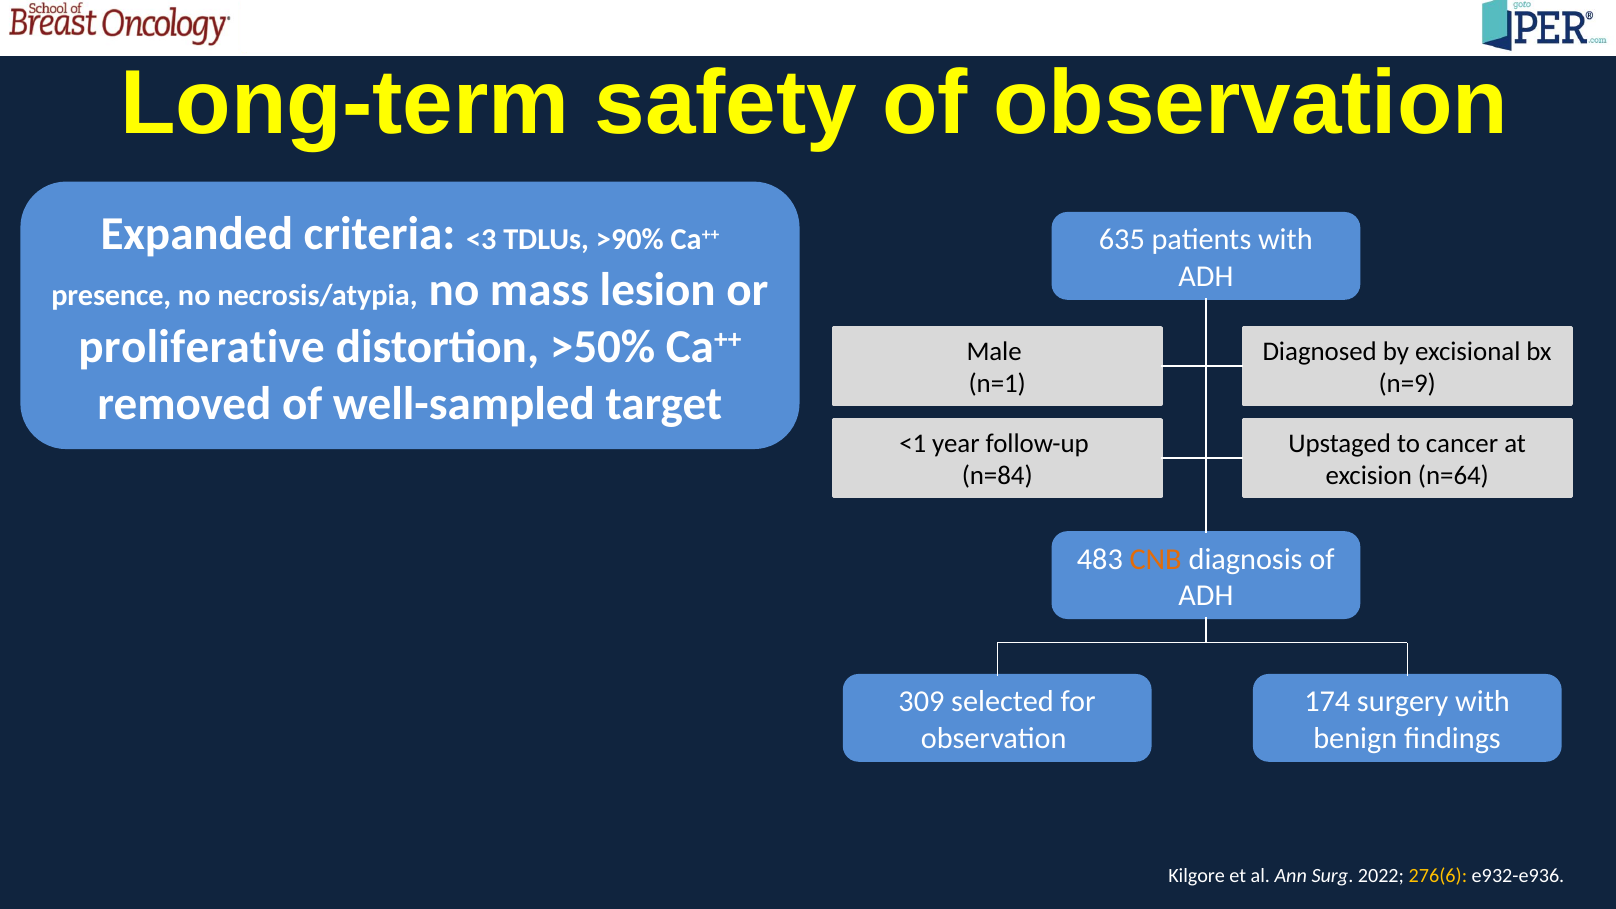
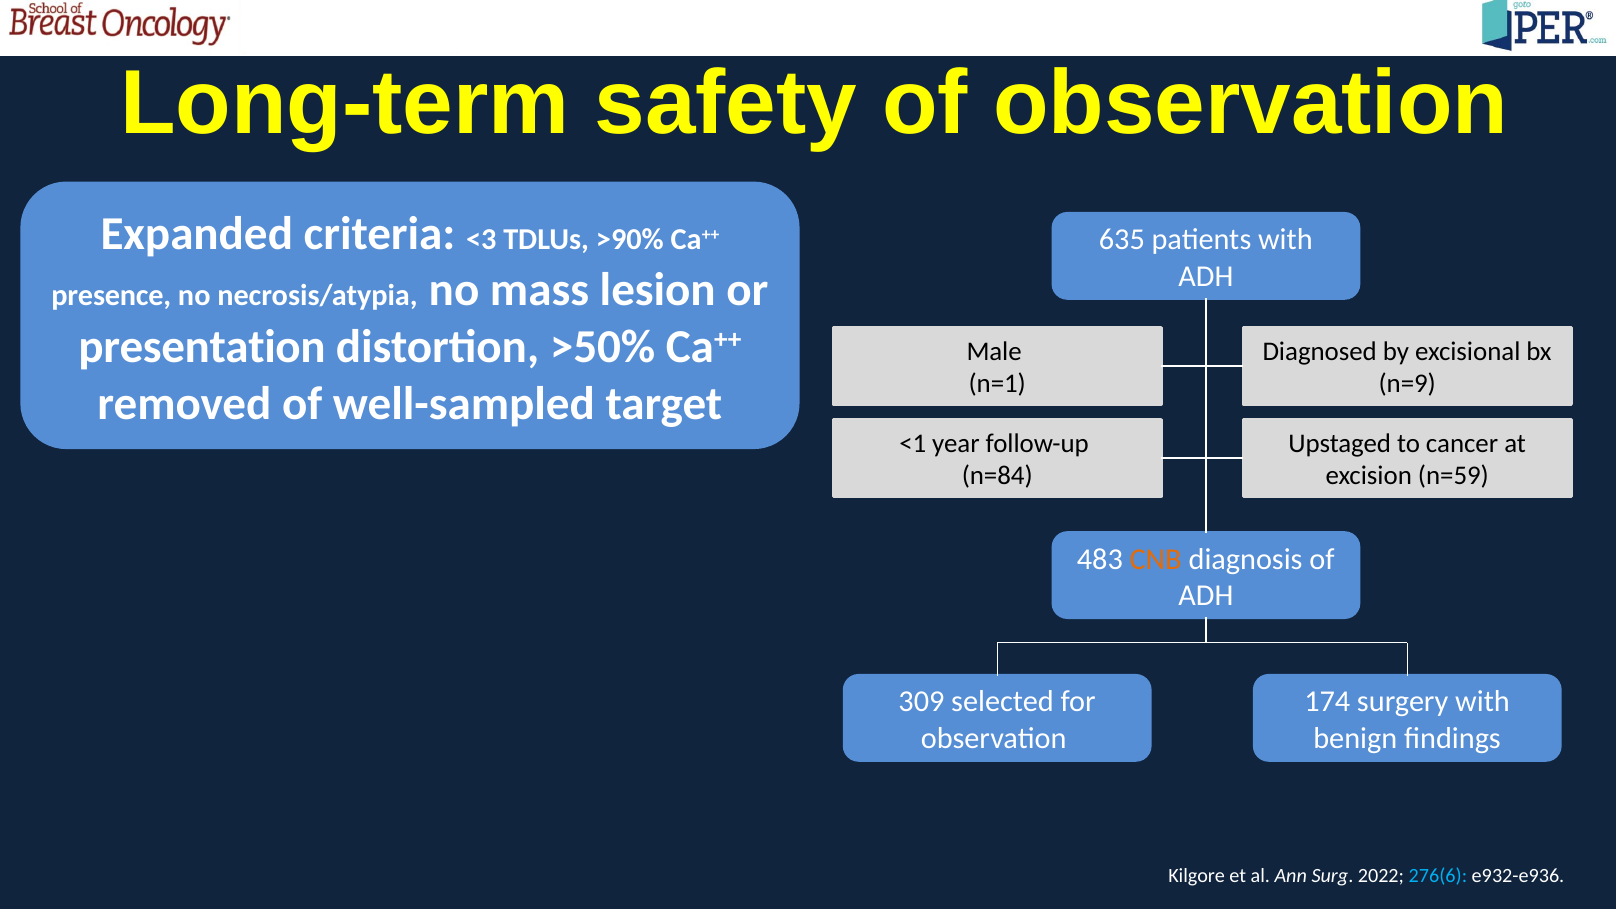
proliferative: proliferative -> presentation (202, 347)
n=64: n=64 -> n=59 (1453, 476)
276(6 colour: yellow -> light blue (1438, 876)
